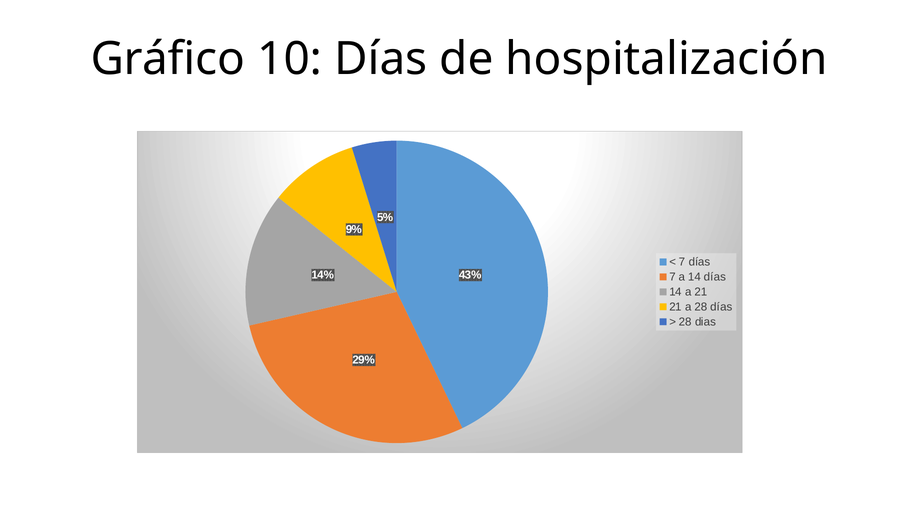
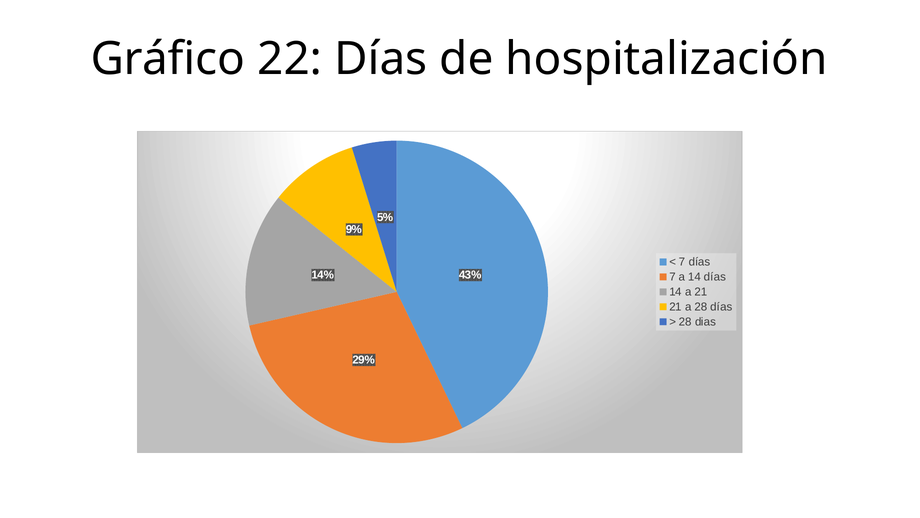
10: 10 -> 22 (290, 59)
